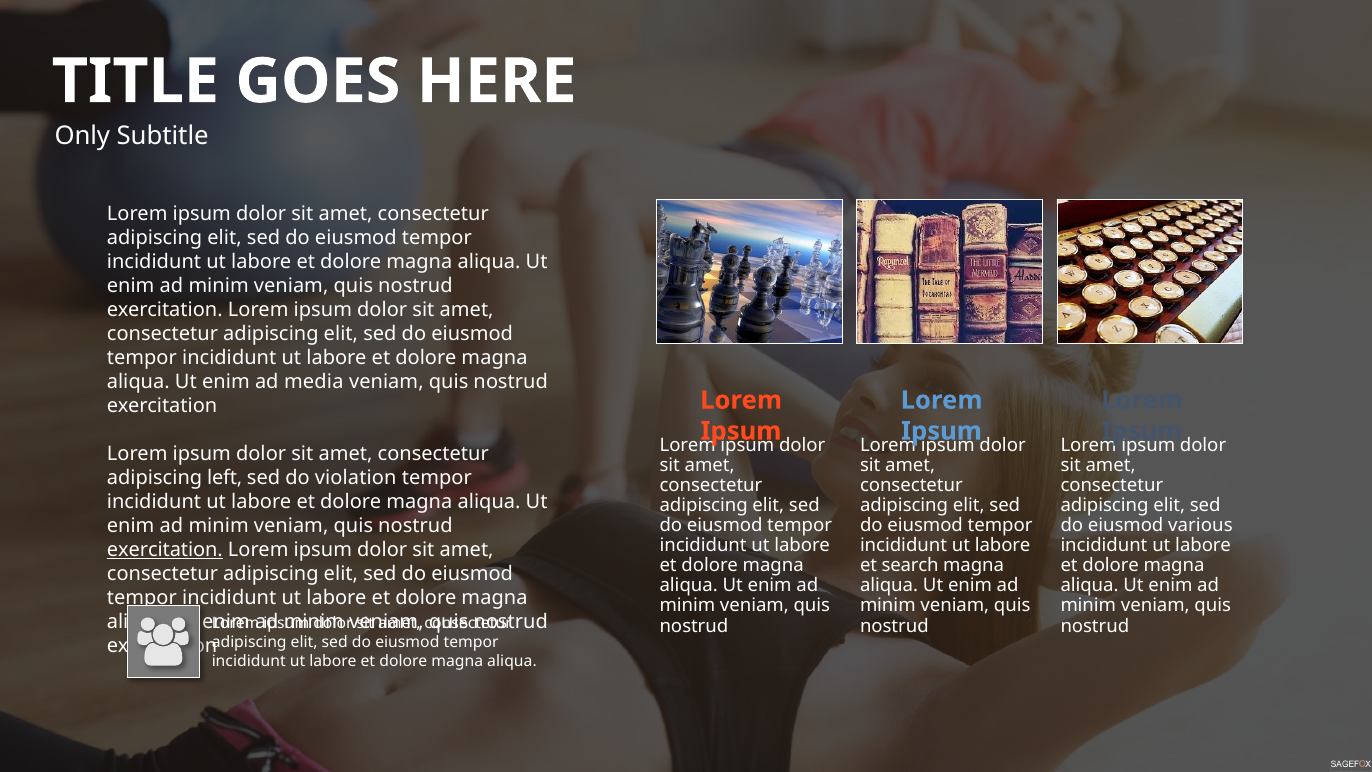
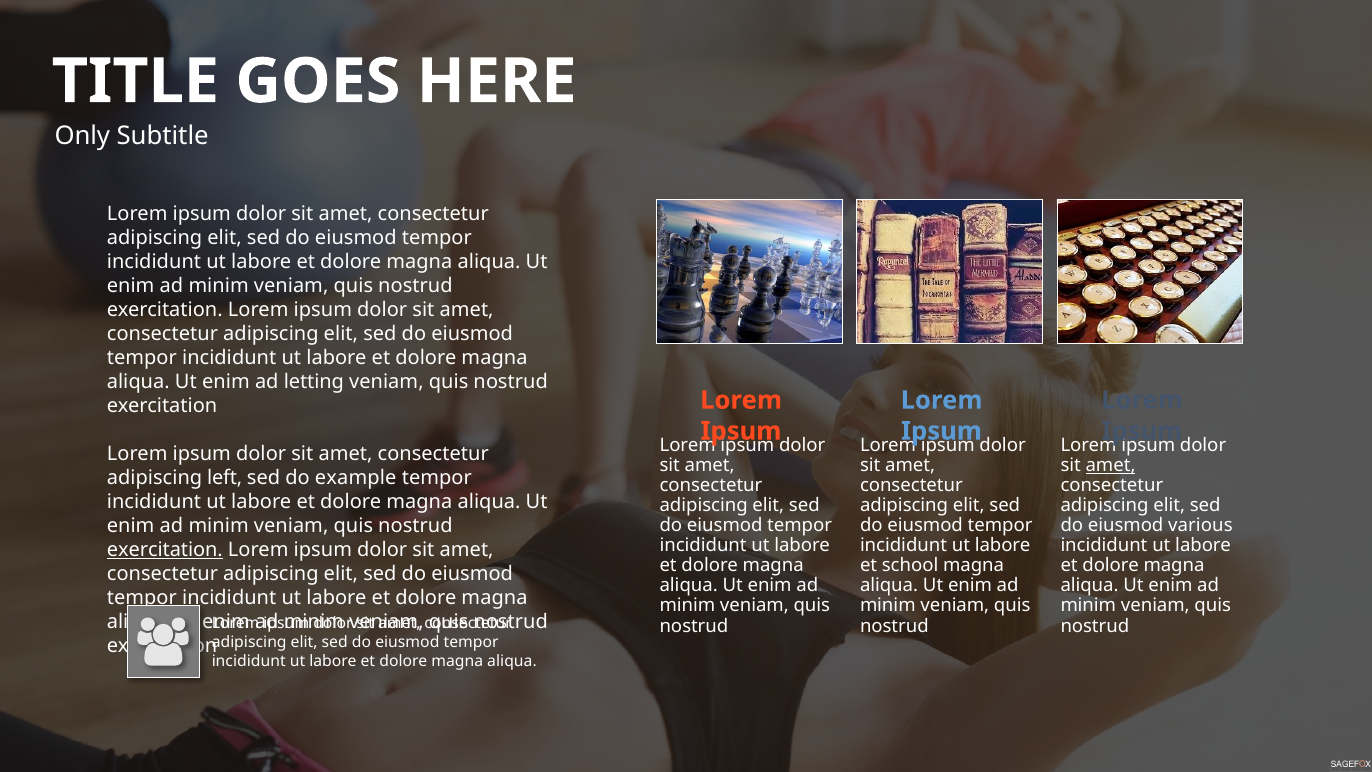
media: media -> letting (314, 382)
amet underline: none -> present (1111, 465)
violation: violation -> example (356, 478)
search: search -> school (910, 565)
